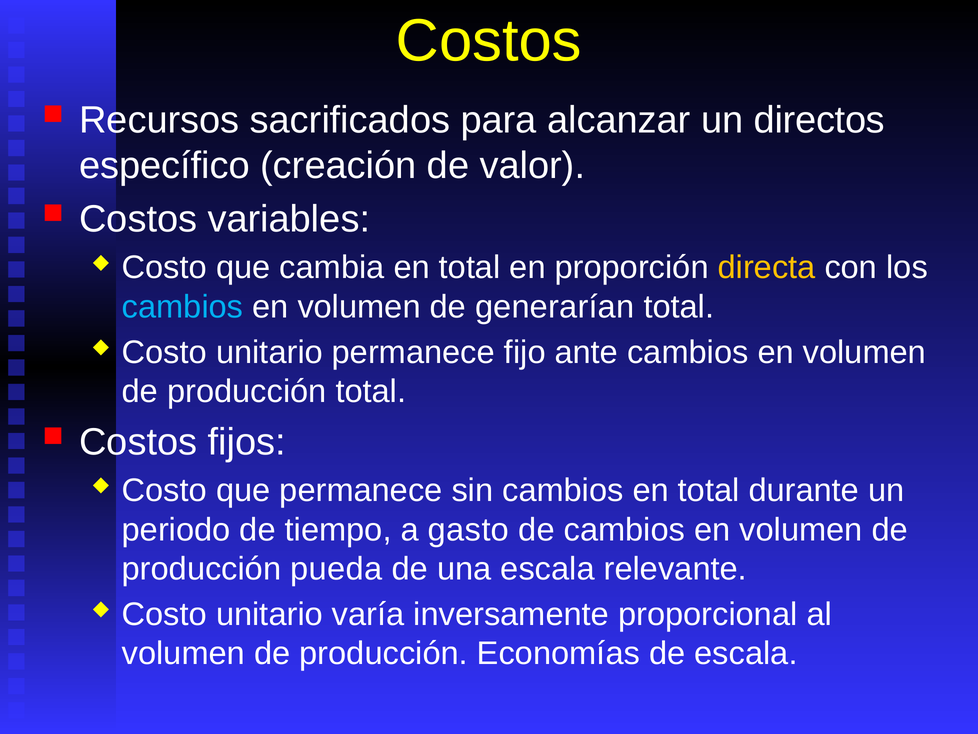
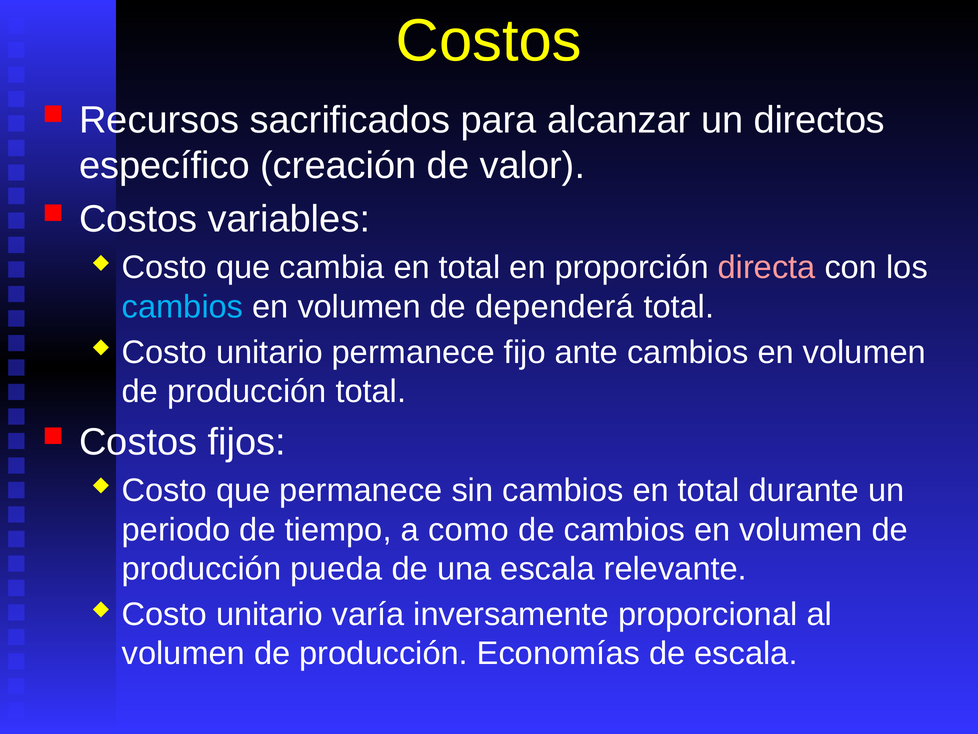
directa colour: yellow -> pink (767, 268)
generarían: generarían -> dependerá (555, 307)
gasto: gasto -> como (469, 529)
